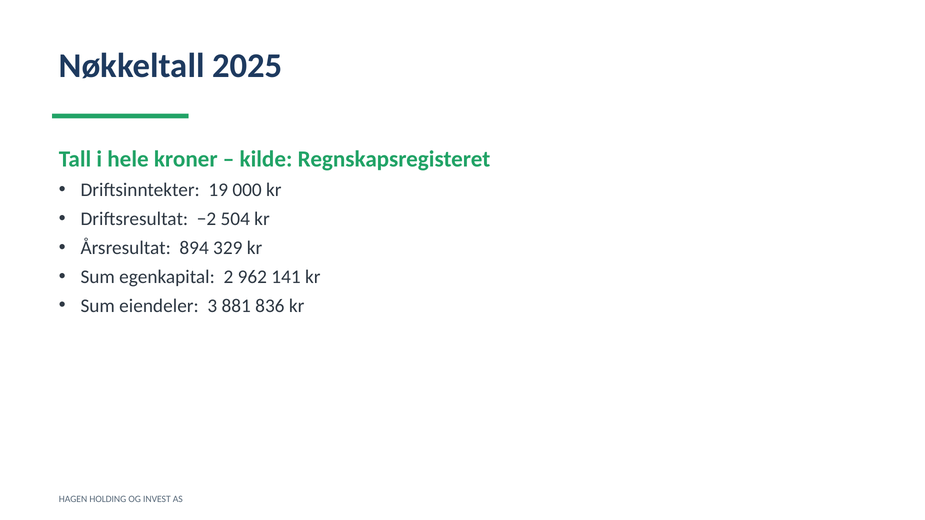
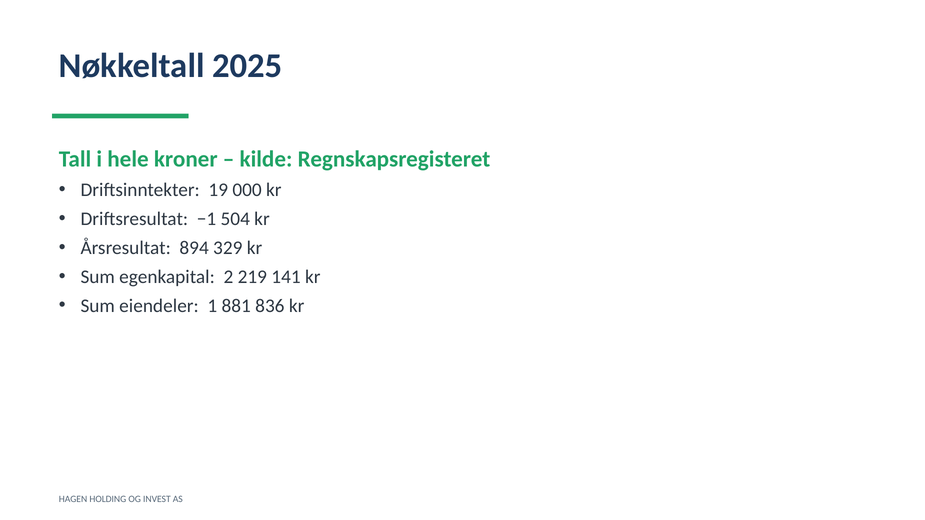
−2: −2 -> −1 (206, 219)
962: 962 -> 219 (252, 277)
3: 3 -> 1 (212, 306)
